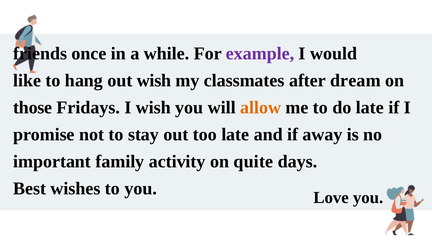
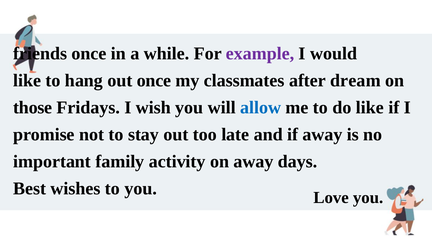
out wish: wish -> once (154, 80)
allow colour: orange -> blue (261, 107)
do late: late -> like (370, 107)
on quite: quite -> away (254, 161)
